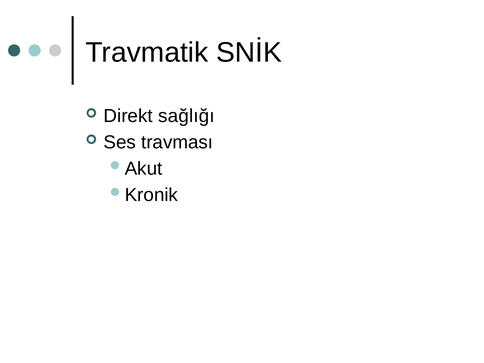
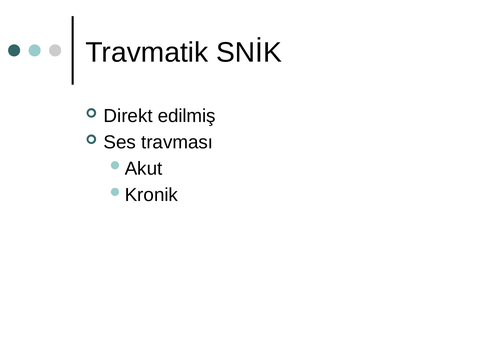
sağlığı: sağlığı -> edilmiş (187, 116)
